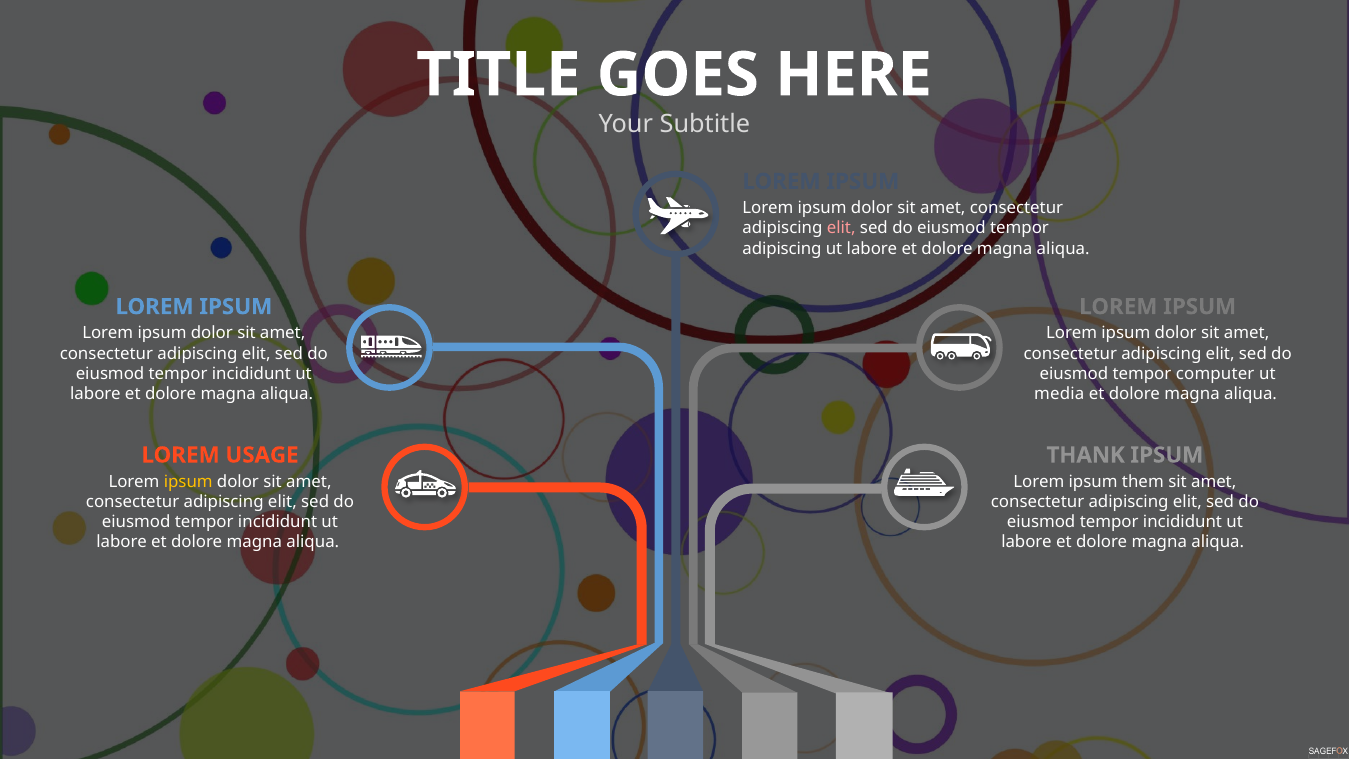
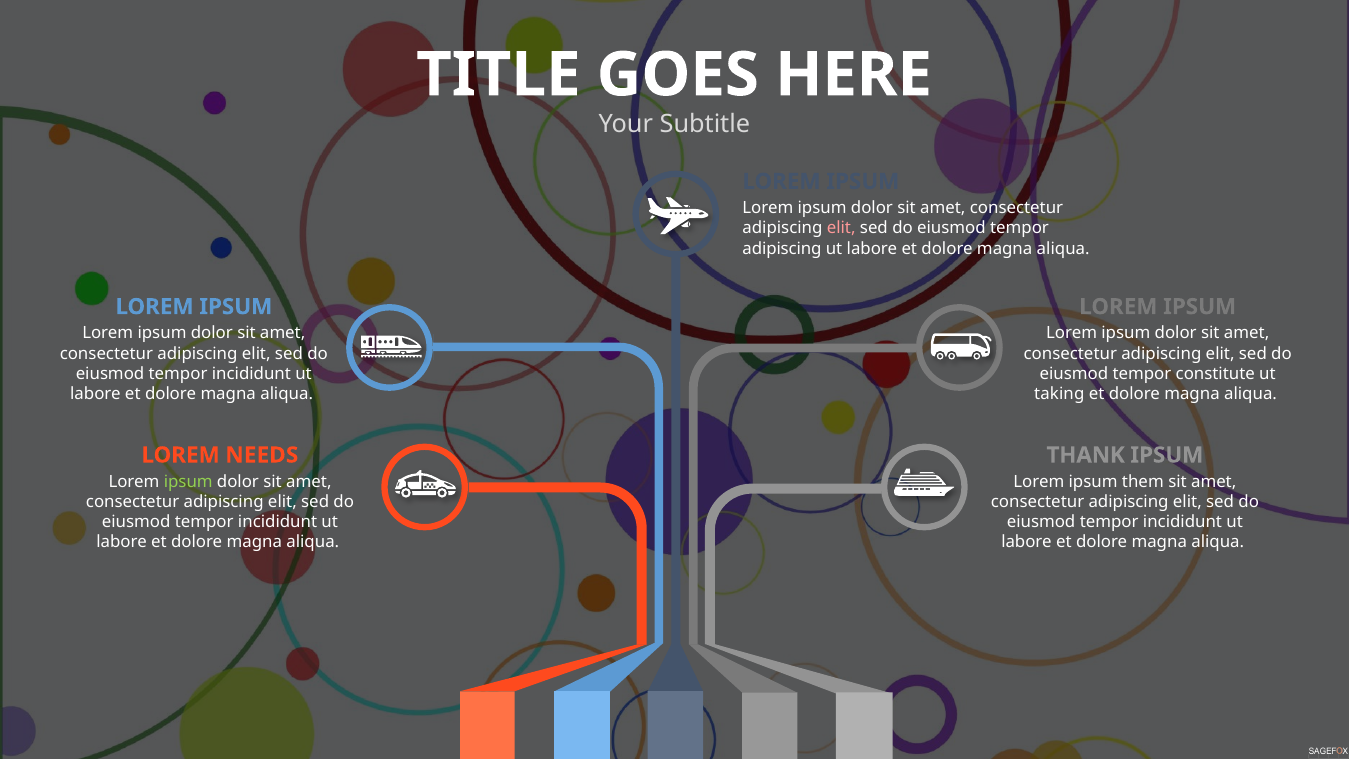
computer: computer -> constitute (1215, 374)
media: media -> taking (1059, 394)
USAGE: USAGE -> NEEDS (262, 455)
ipsum colour: yellow -> light green (188, 482)
